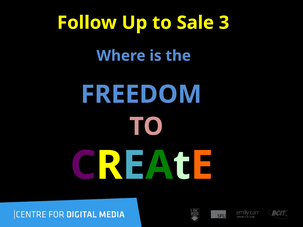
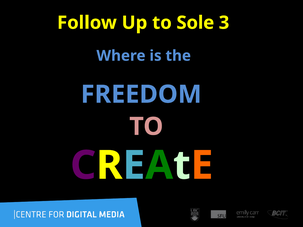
Sale: Sale -> Sole (195, 23)
